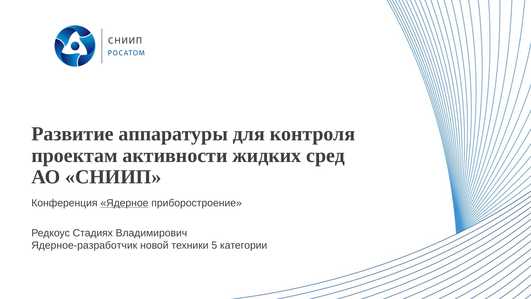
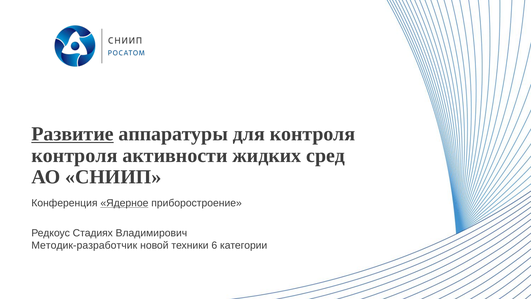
Развитие underline: none -> present (73, 134)
проектам: проектам -> контроля (74, 155)
Ядерное-разработчик: Ядерное-разработчик -> Методик-разработчик (84, 245)
5: 5 -> 6 (214, 245)
